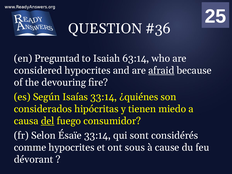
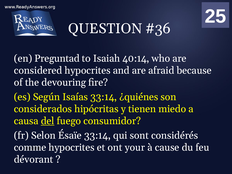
63:14: 63:14 -> 40:14 (136, 58)
afraid underline: present -> none (161, 70)
sous: sous -> your (135, 147)
